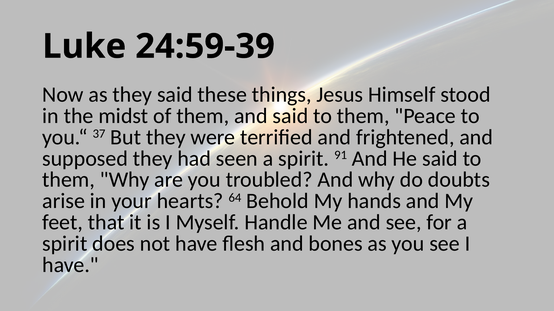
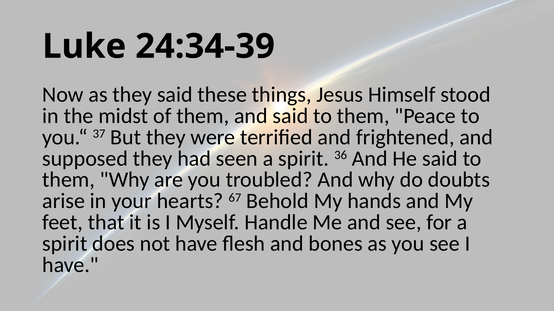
24:59-39: 24:59-39 -> 24:34-39 (205, 46)
91: 91 -> 36 (341, 155)
64: 64 -> 67 (235, 198)
